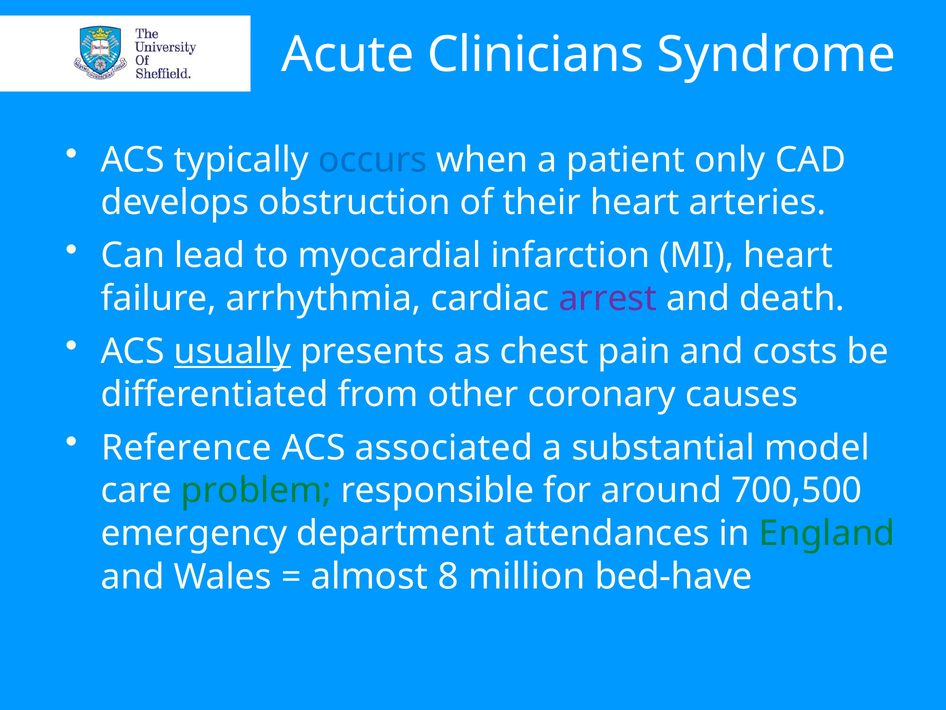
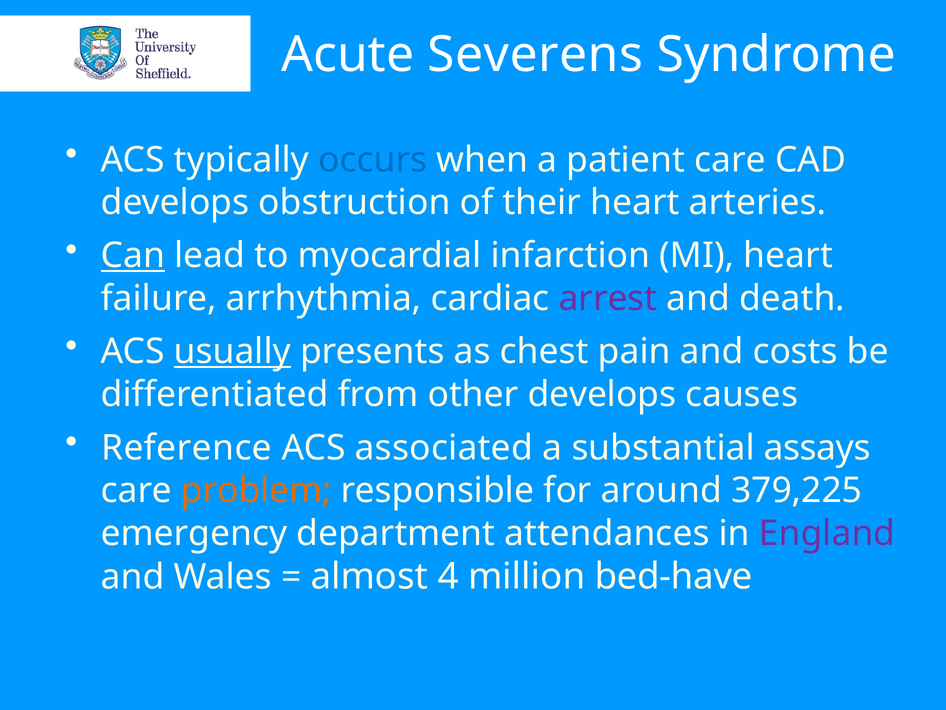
Clinicians: Clinicians -> Severens (535, 55)
patient only: only -> care (730, 160)
Can underline: none -> present (133, 256)
other coronary: coronary -> develops (602, 394)
model: model -> assays (817, 448)
problem colour: green -> orange (256, 490)
700,500: 700,500 -> 379,225 (797, 490)
England colour: green -> purple (827, 533)
8: 8 -> 4 (448, 576)
